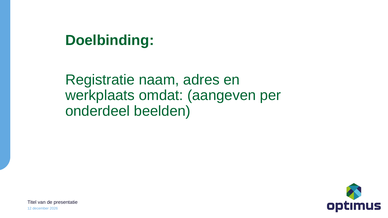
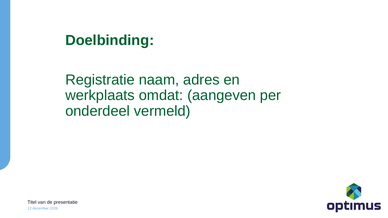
beelden: beelden -> vermeld (162, 111)
